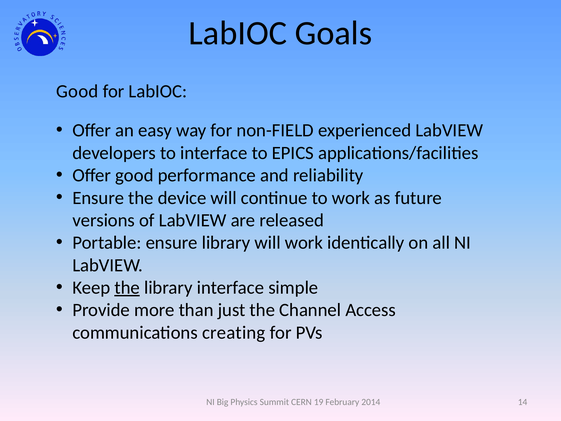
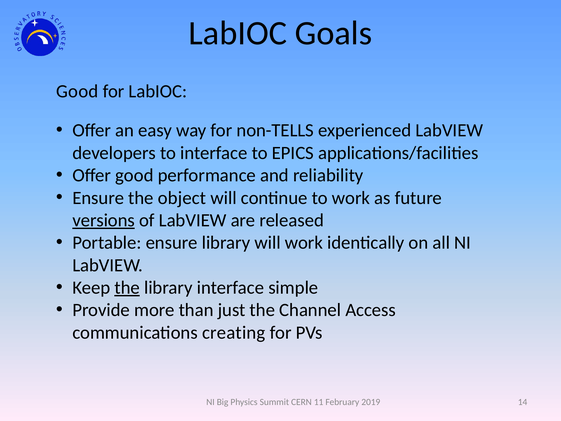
non-FIELD: non-FIELD -> non-TELLS (275, 130)
device: device -> object (182, 198)
versions underline: none -> present (104, 220)
19: 19 -> 11 (319, 402)
2014: 2014 -> 2019 (371, 402)
